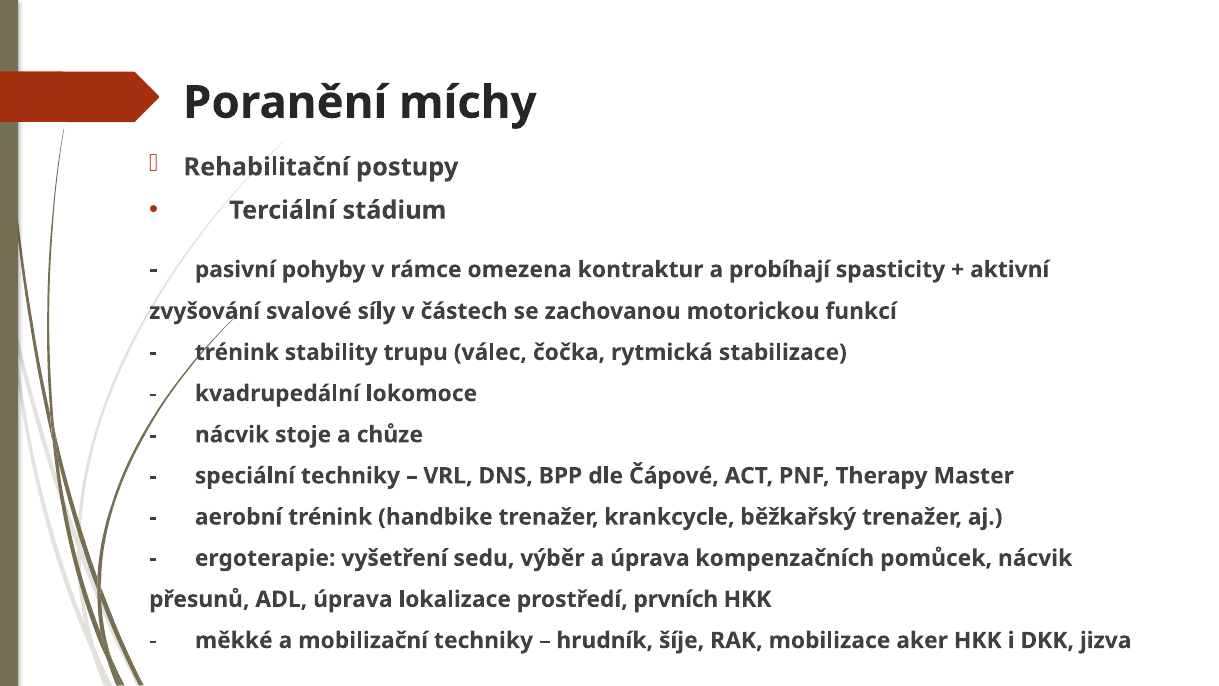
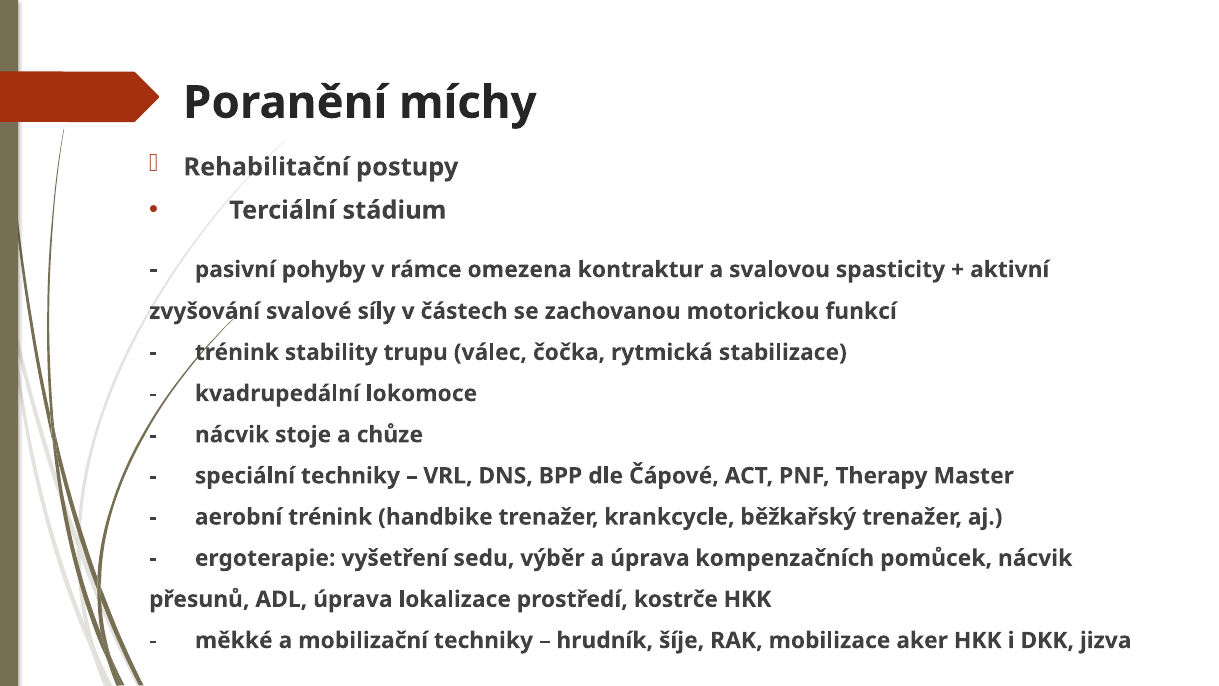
probíhají: probíhají -> svalovou (780, 269)
prvních: prvních -> kostrče (676, 599)
